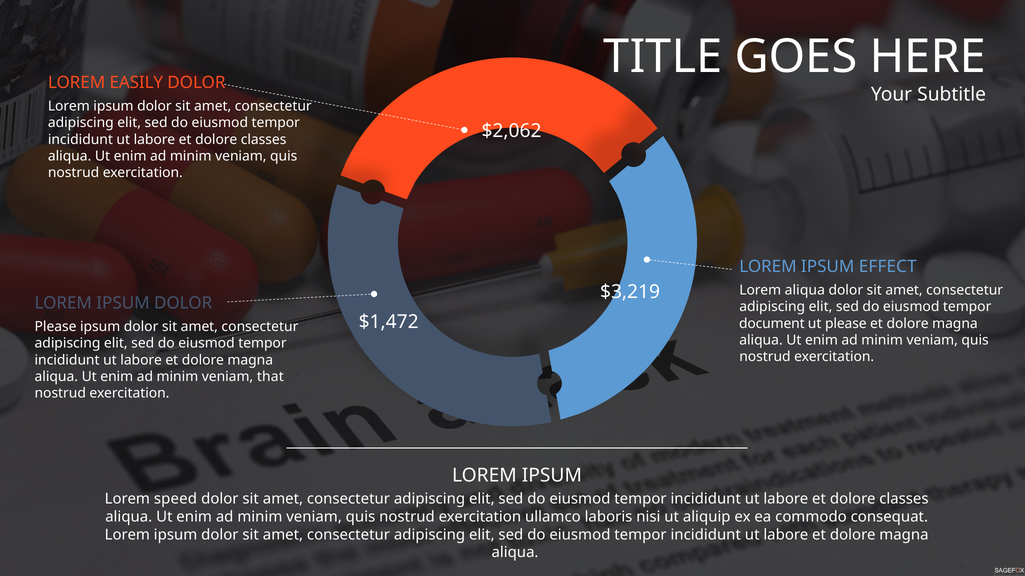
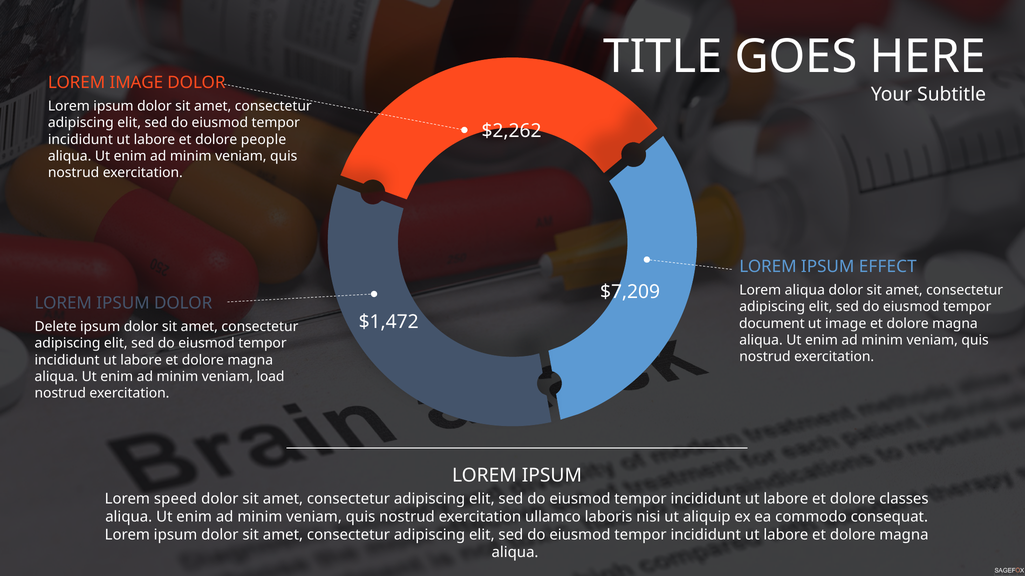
LOREM EASILY: EASILY -> IMAGE (136, 83)
$2,062: $2,062 -> $2,262 (512, 131)
classes: classes -> people (264, 140)
$3,219: $3,219 -> $7,209 (630, 292)
ut please: please -> image (846, 324)
Please: Please -> Delete (56, 327)
that: that -> load (270, 377)
